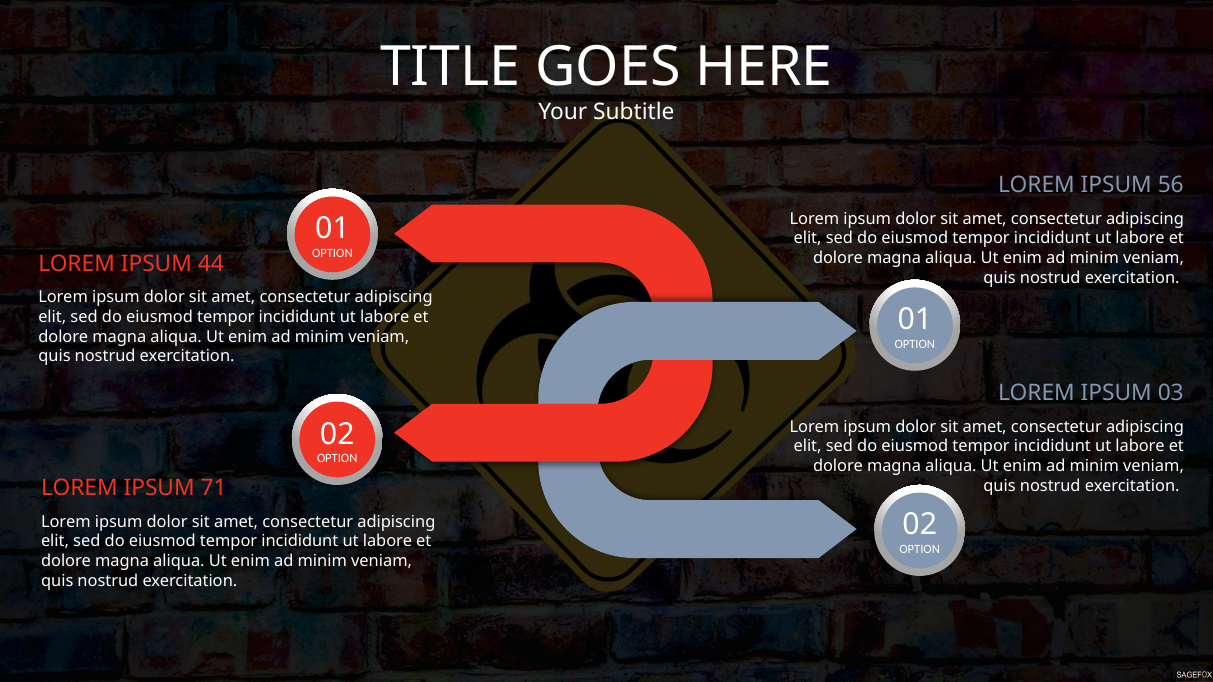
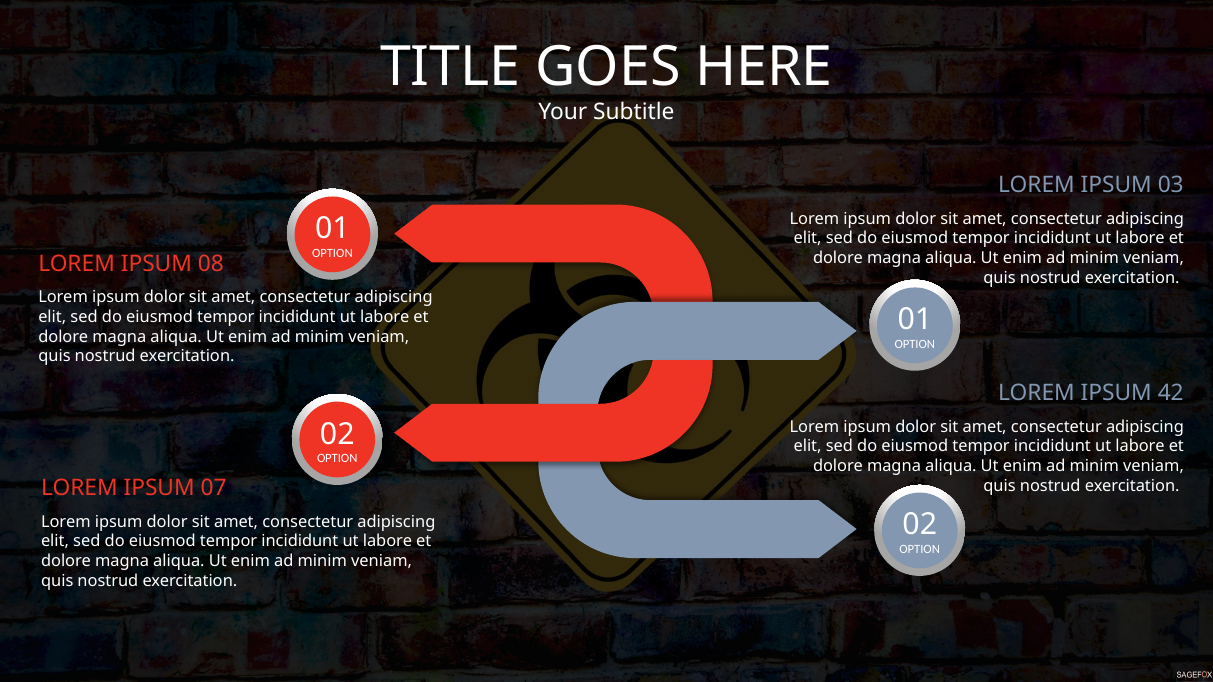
56: 56 -> 03 (1171, 185)
44: 44 -> 08 (211, 264)
03: 03 -> 42 (1171, 393)
71: 71 -> 07 (214, 488)
